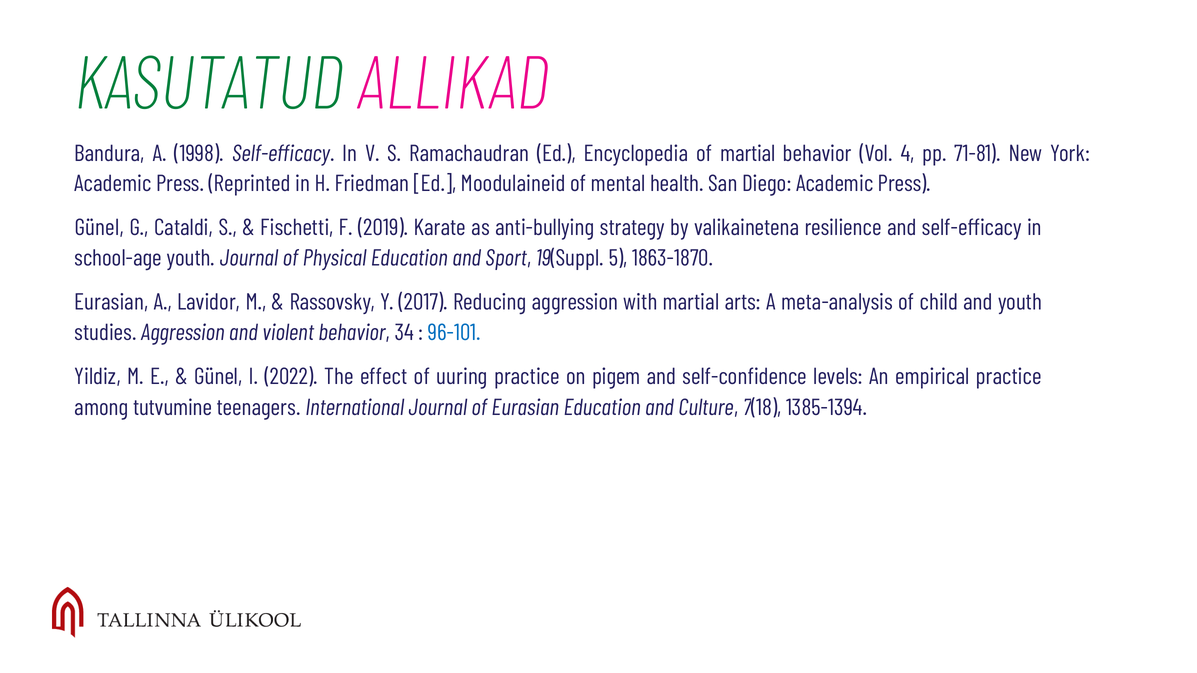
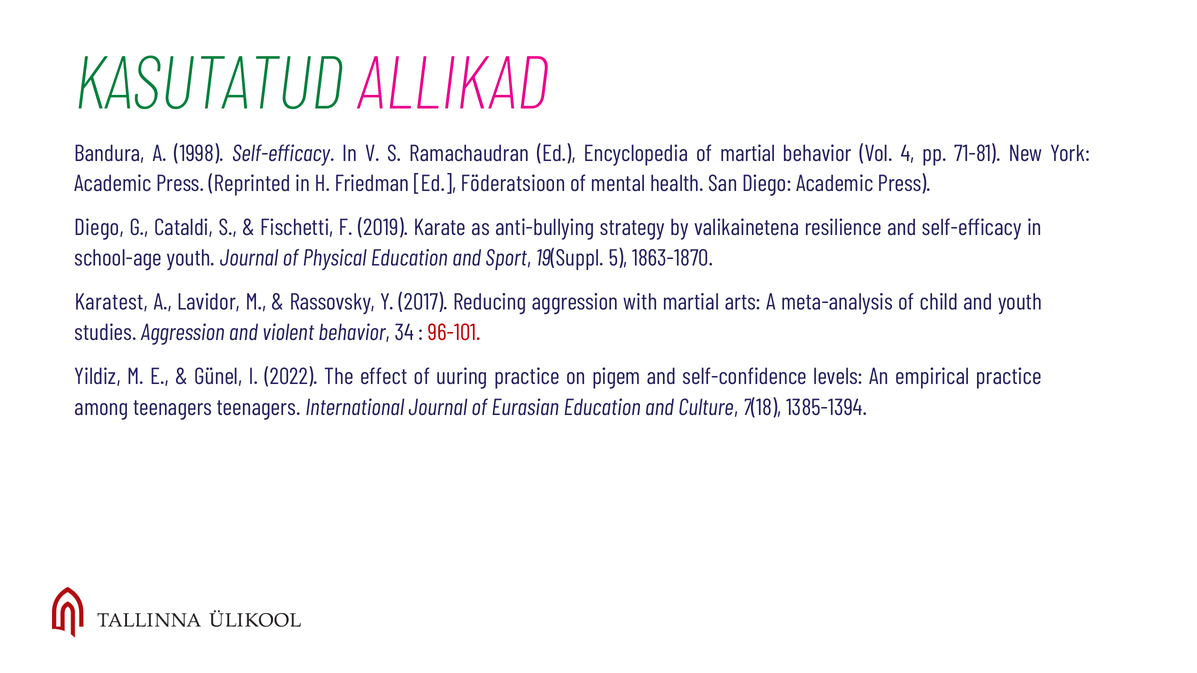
Moodulaineid: Moodulaineid -> Föderatsioon (513, 183)
Günel: Günel -> Diego (99, 227)
Eurasian: Eurasian -> Karatest (111, 302)
96-101 colour: blue -> red (454, 333)
among tutvumine: tutvumine -> teenagers (173, 408)
